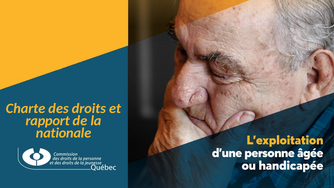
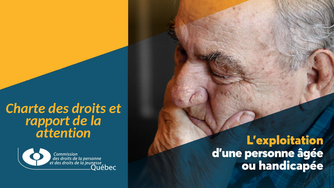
nationale: nationale -> attention (64, 133)
